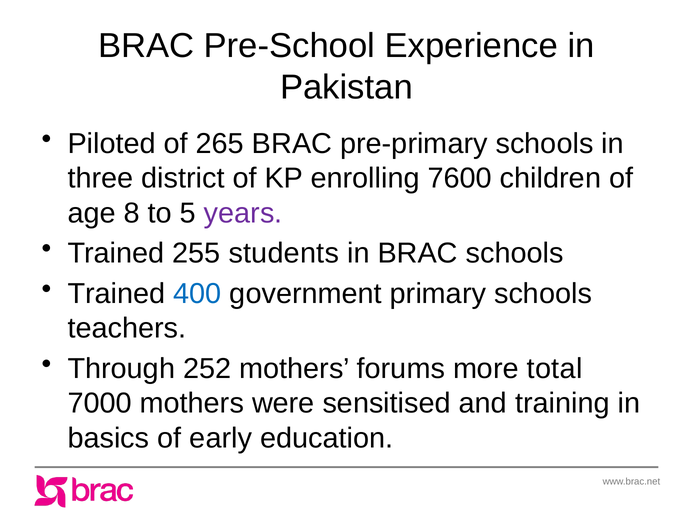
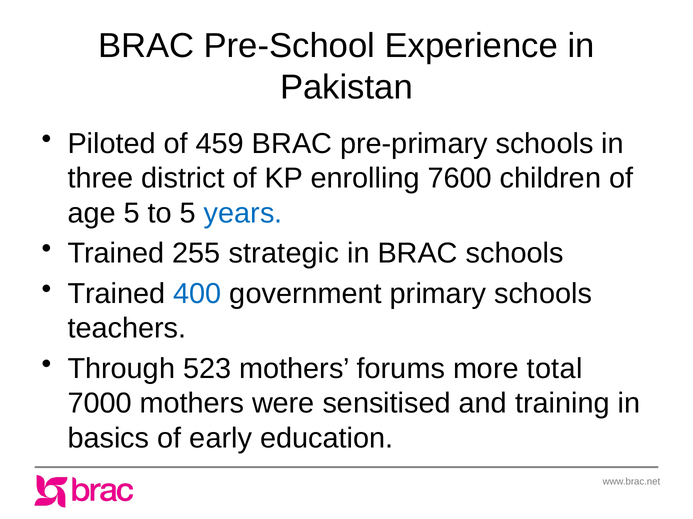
265: 265 -> 459 (220, 144)
age 8: 8 -> 5 (132, 213)
years colour: purple -> blue (243, 213)
students: students -> strategic (284, 254)
252: 252 -> 523 (207, 369)
